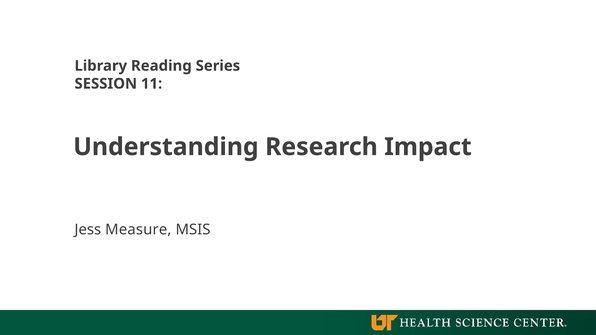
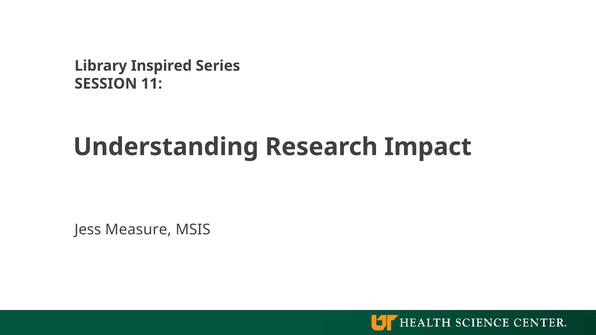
Reading: Reading -> Inspired (161, 66)
